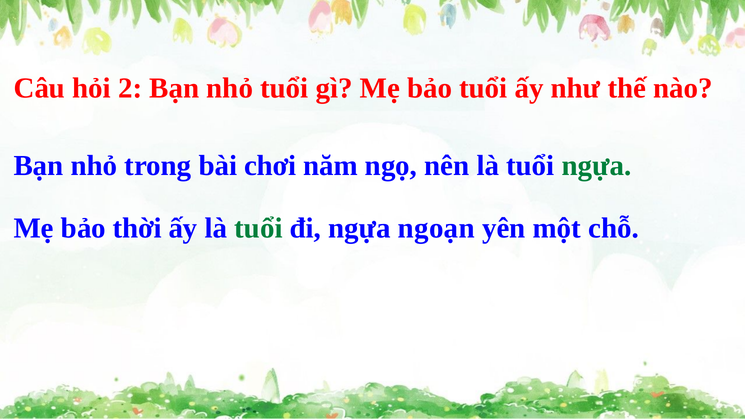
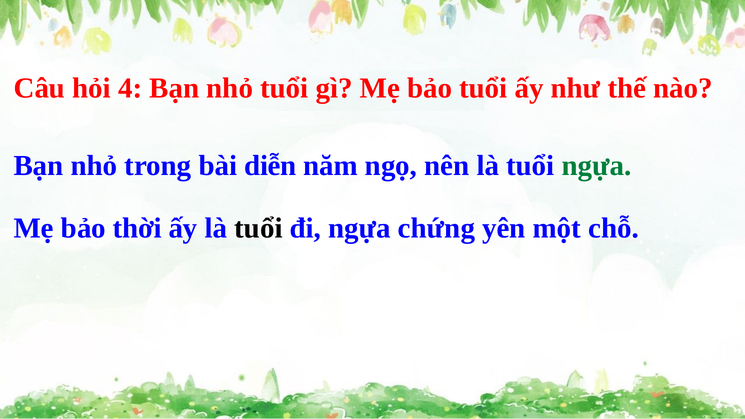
2: 2 -> 4 (130, 88)
chơi: chơi -> diễn (270, 166)
tuổi colour: green -> black (258, 228)
ngoạn: ngoạn -> chứng (436, 228)
